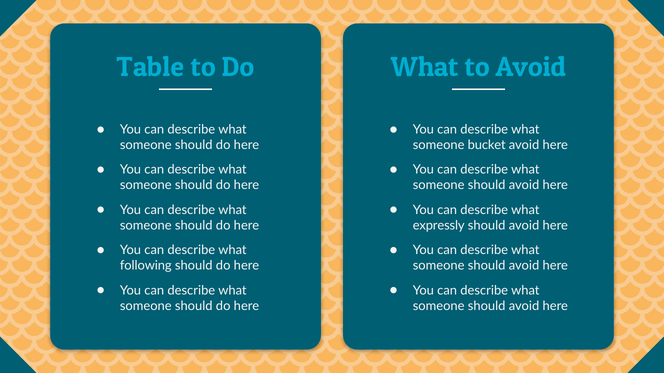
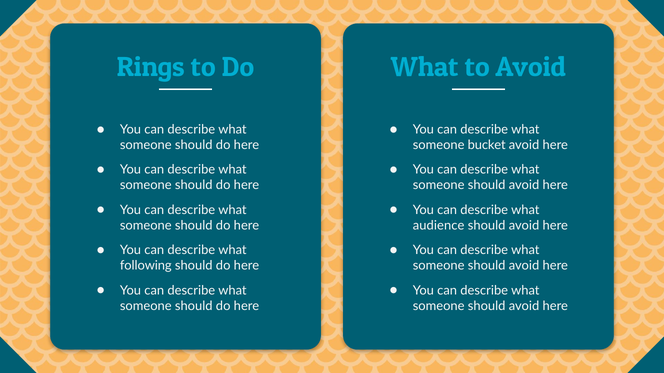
Table: Table -> Rings (151, 67)
expressly: expressly -> audience (439, 226)
